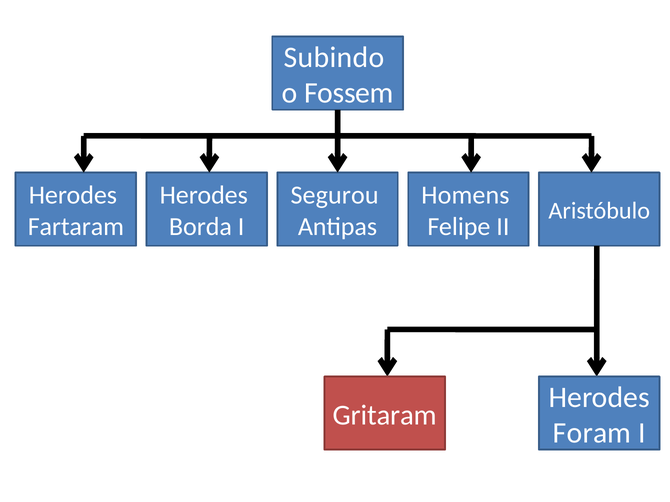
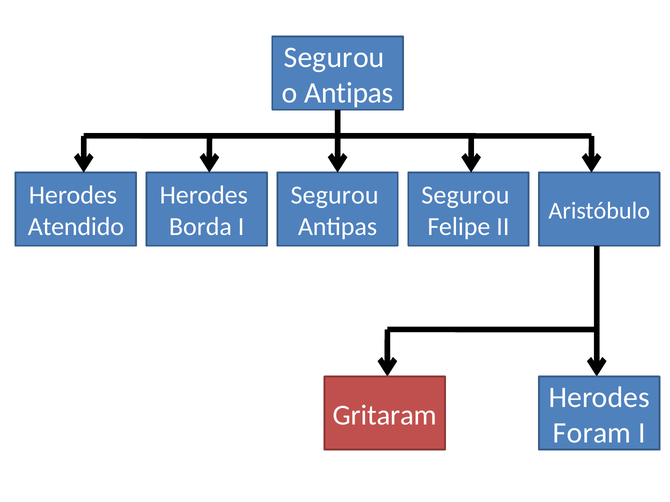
Subindo: Subindo -> Segurou (334, 57)
o Fossem: Fossem -> Antipas (349, 93)
Homens: Homens -> Segurou (465, 196)
Fartaram: Fartaram -> Atendido (76, 227)
